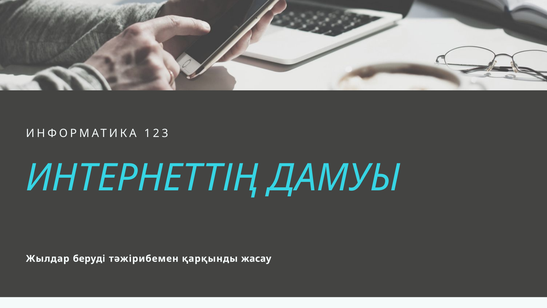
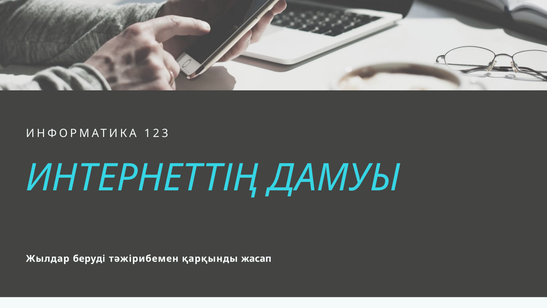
жасау: жасау -> жасап (256, 258)
